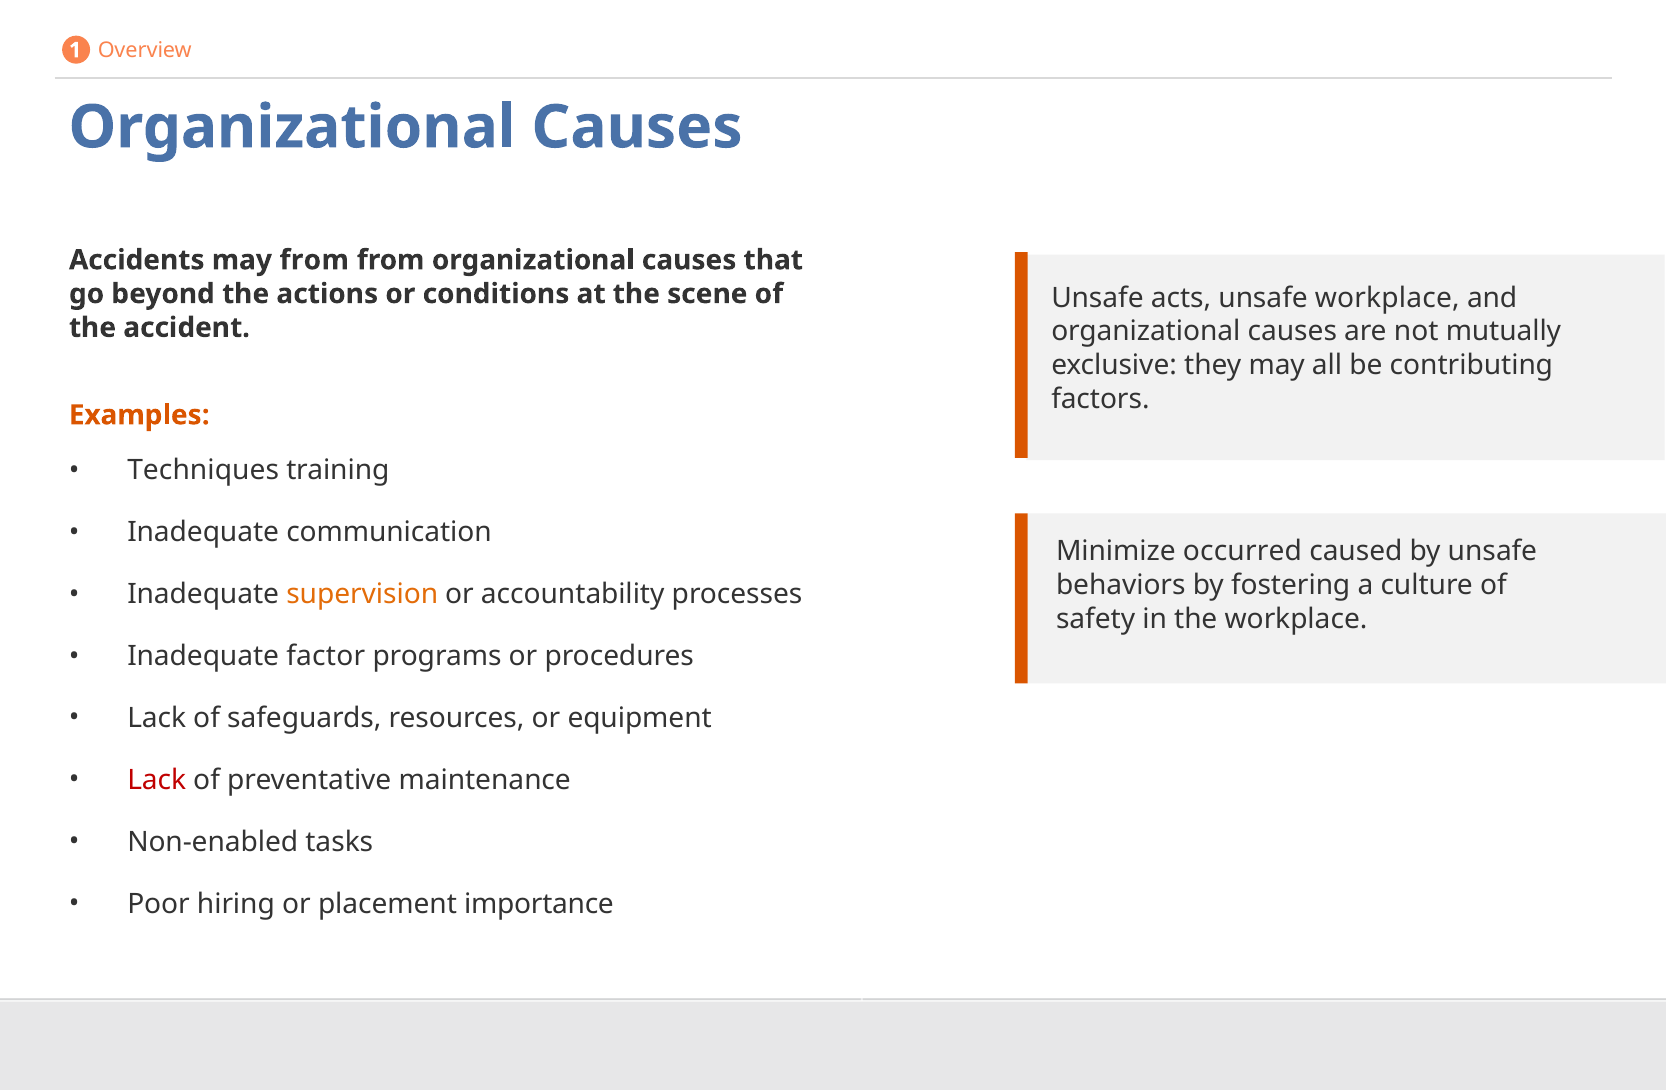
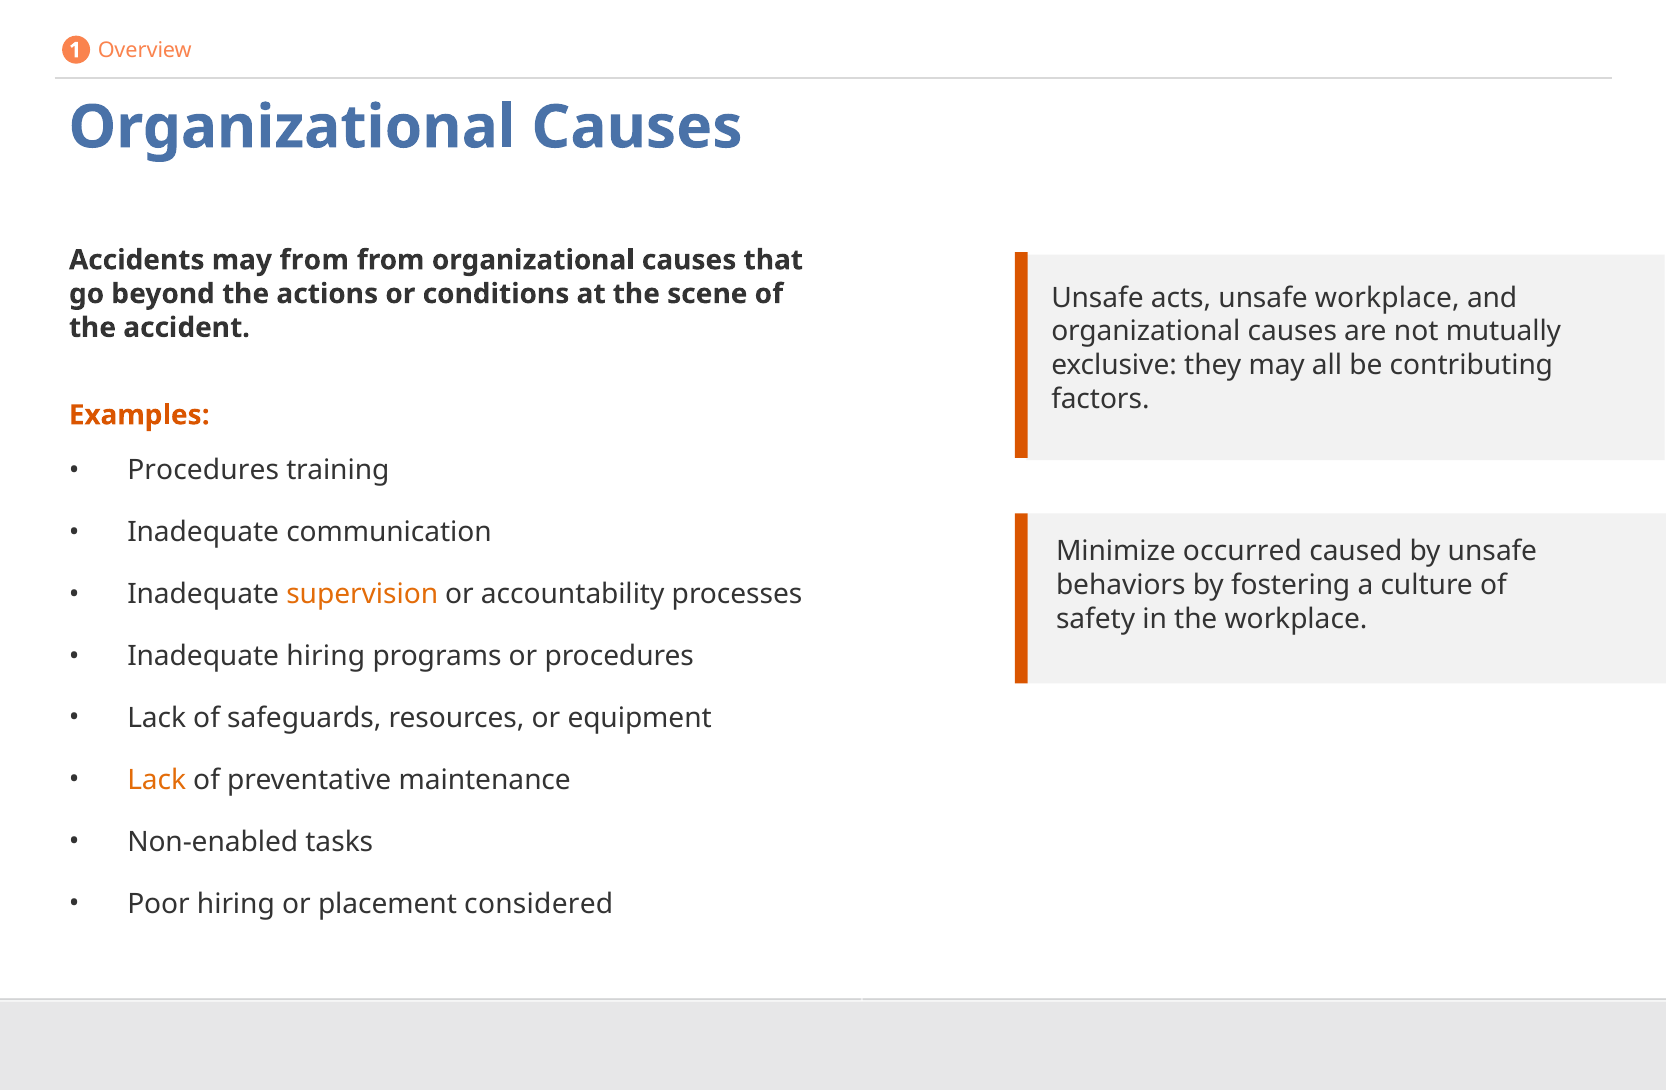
Techniques: Techniques -> Procedures (203, 470)
Inadequate factor: factor -> hiring (326, 656)
Lack colour: red -> orange (157, 780)
importance: importance -> considered (539, 904)
